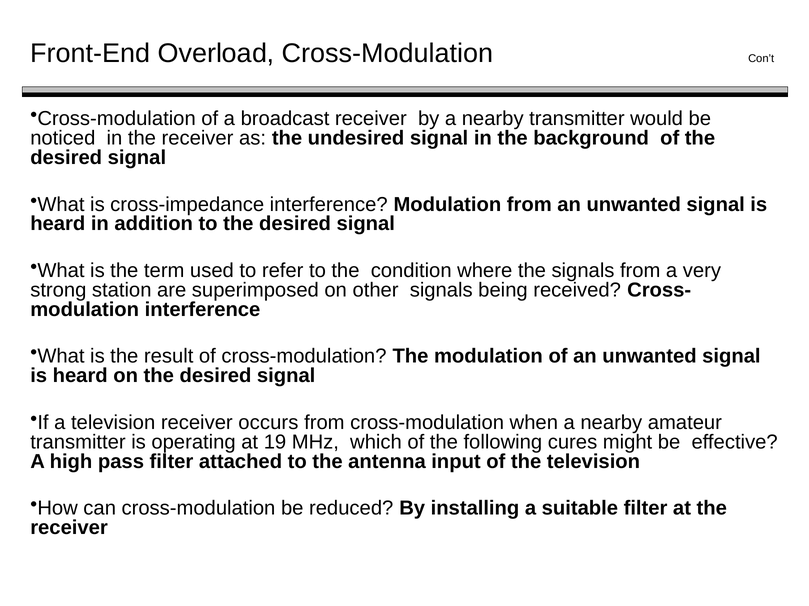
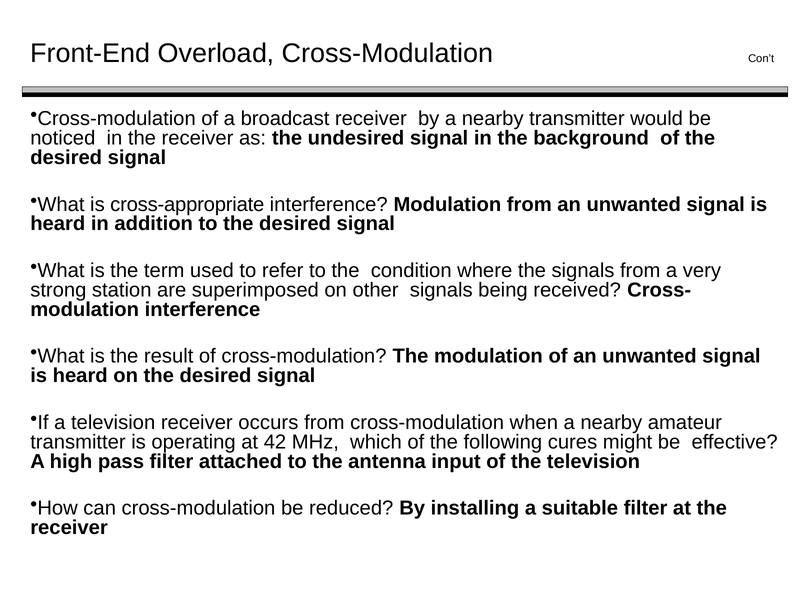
cross-impedance: cross-impedance -> cross-appropriate (187, 205)
19: 19 -> 42 (275, 443)
